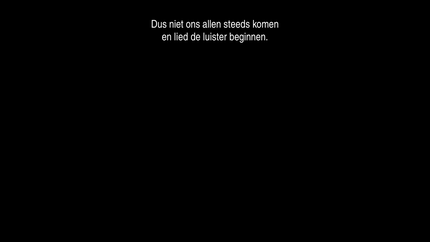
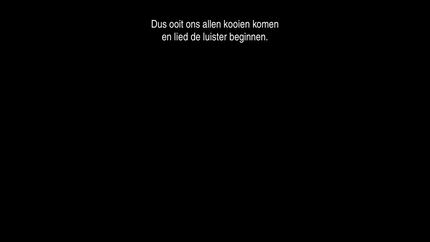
niet: niet -> ooit (176, 24)
steeds: steeds -> kooien (237, 24)
